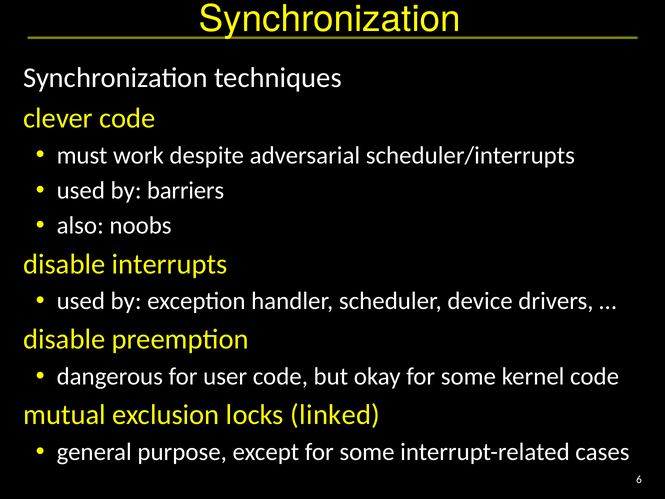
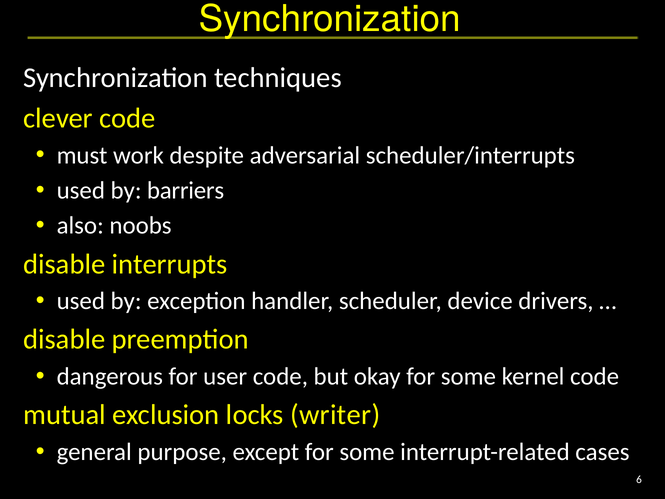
linked: linked -> writer (335, 415)
